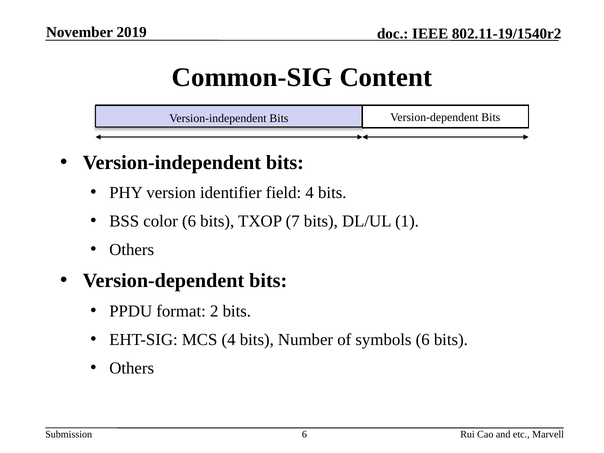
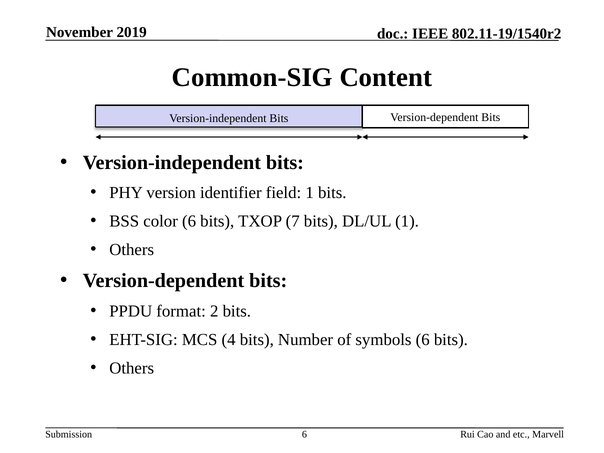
field 4: 4 -> 1 (310, 193)
